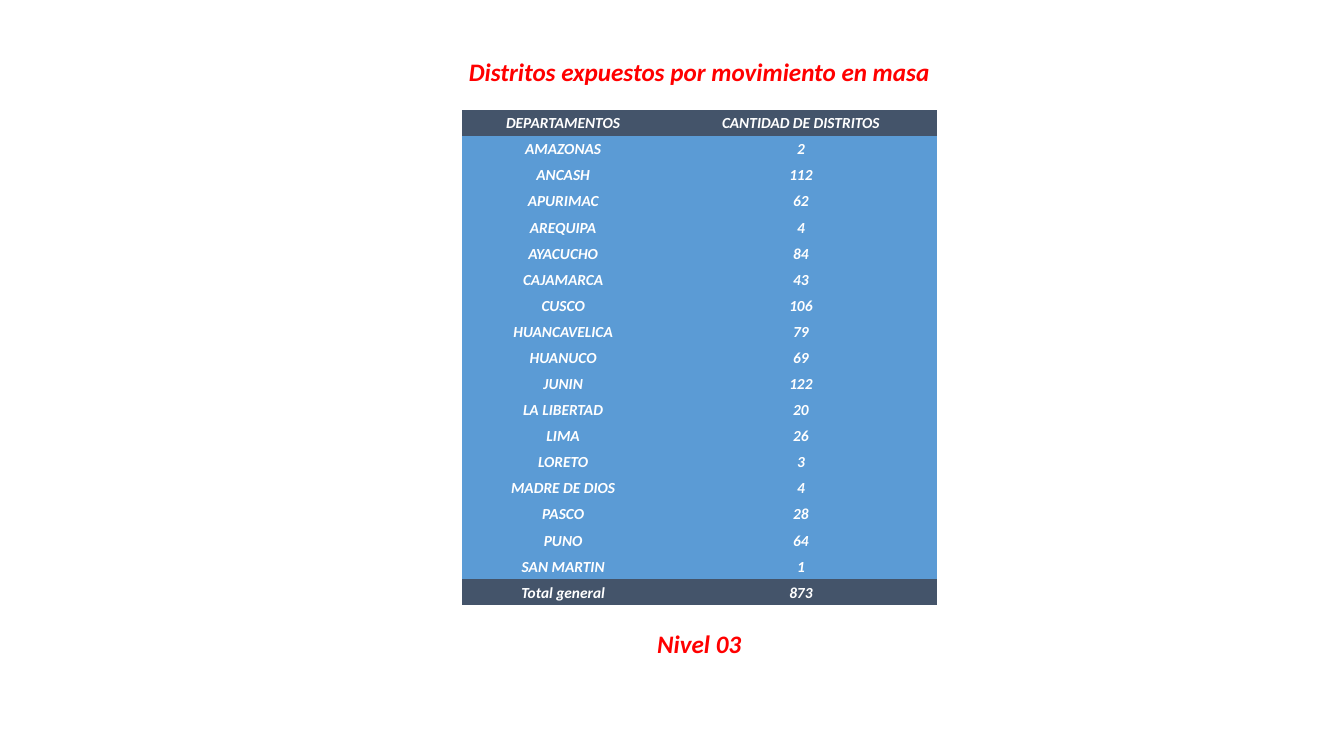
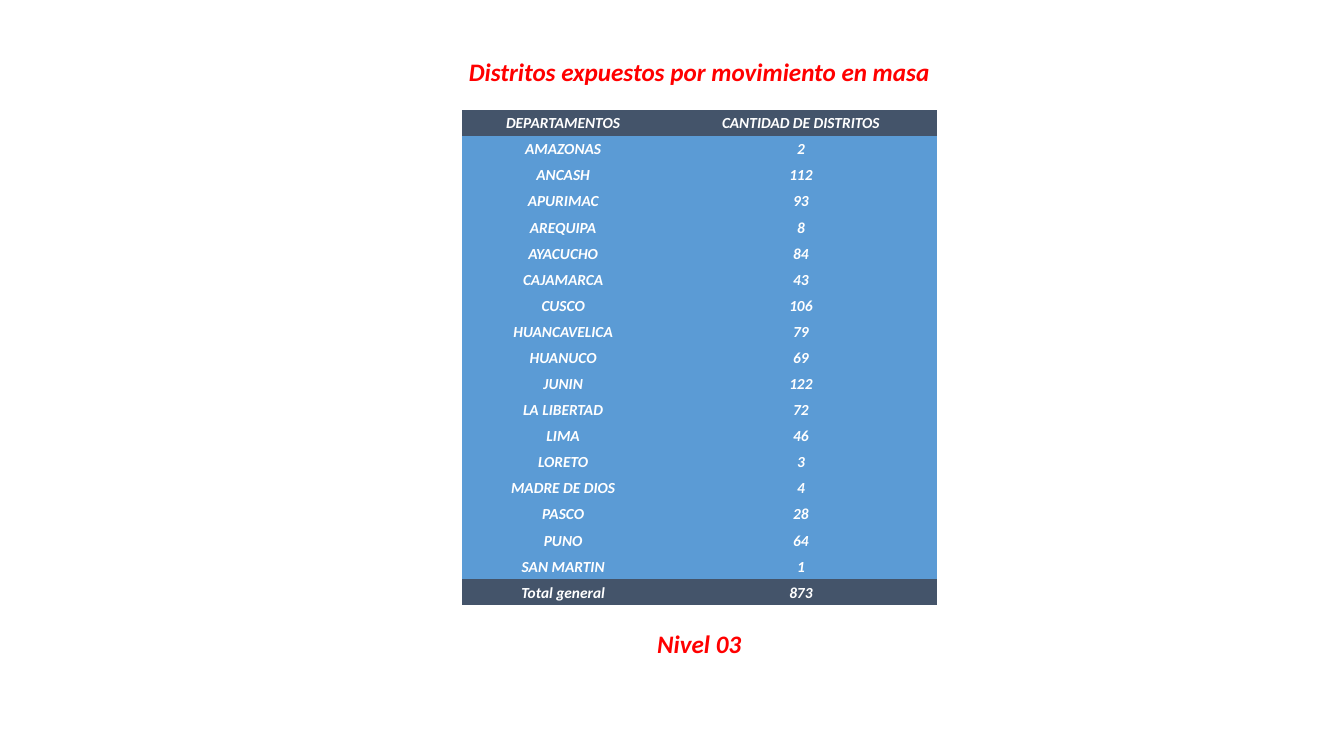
62: 62 -> 93 (801, 202)
AREQUIPA 4: 4 -> 8 (801, 228)
20: 20 -> 72 (801, 410)
26: 26 -> 46 (801, 436)
